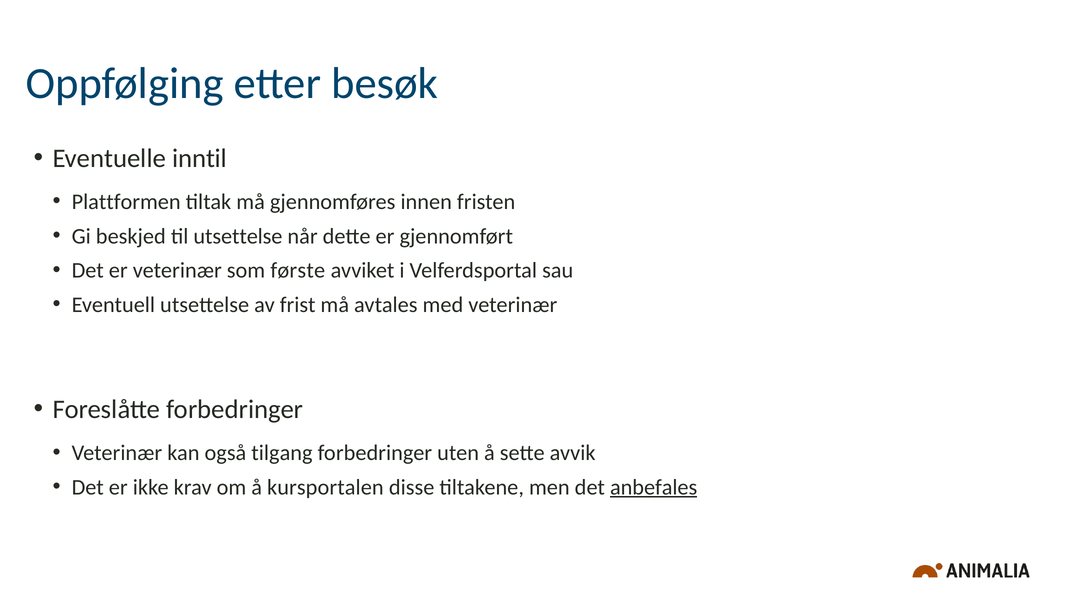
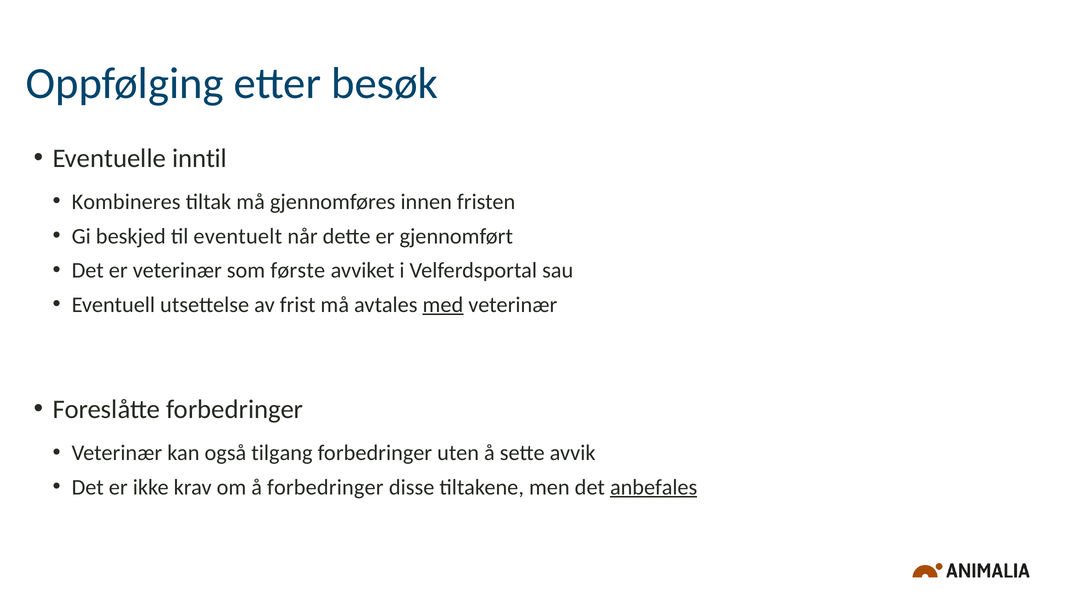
Plattformen: Plattformen -> Kombineres (126, 202)
til utsettelse: utsettelse -> eventuelt (238, 236)
med underline: none -> present (443, 305)
å kursportalen: kursportalen -> forbedringer (325, 488)
